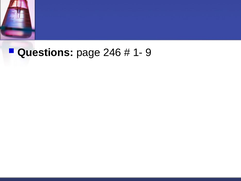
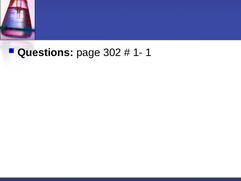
246: 246 -> 302 (112, 53)
9: 9 -> 1 (149, 53)
